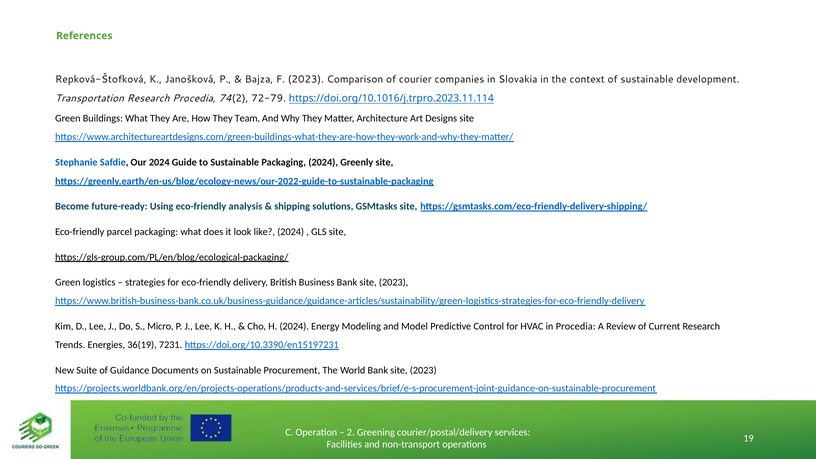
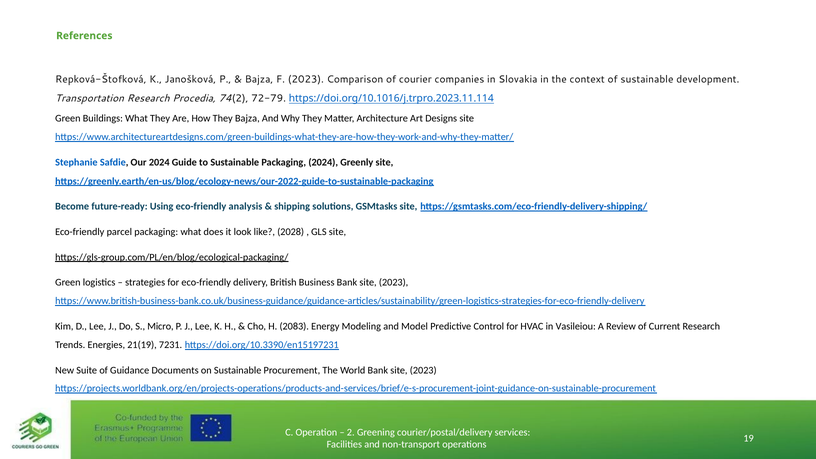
They Team: Team -> Bajza (247, 119)
like 2024: 2024 -> 2028 (291, 232)
H 2024: 2024 -> 2083 (294, 326)
in Procedia: Procedia -> Vasileiou (576, 326)
36(19: 36(19 -> 21(19 (142, 345)
